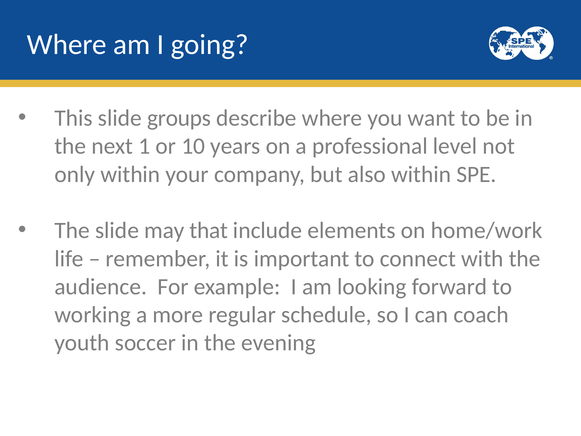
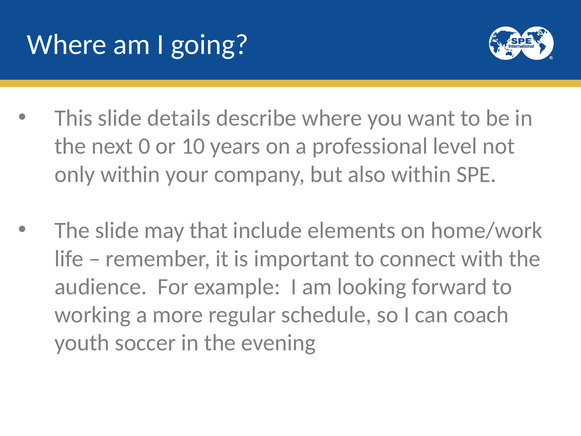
groups: groups -> details (179, 118)
1: 1 -> 0 (144, 146)
